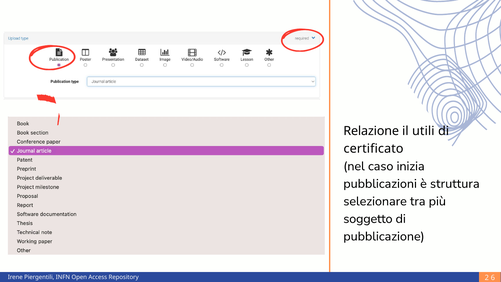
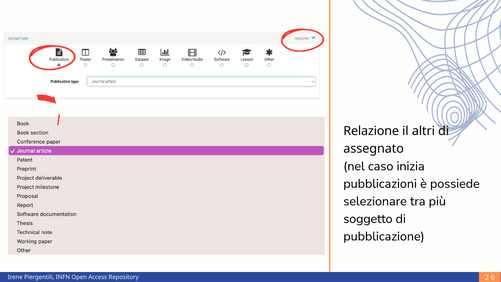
utili: utili -> altri (423, 131)
certificato: certificato -> assegnato (374, 148)
struttura: struttura -> possiede (455, 184)
